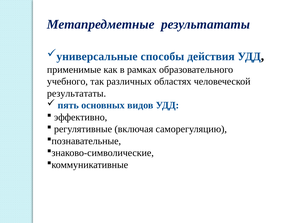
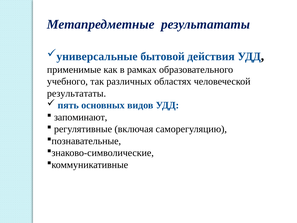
способы: способы -> бытовой (163, 56)
эффективно: эффективно -> запоминают (81, 117)
